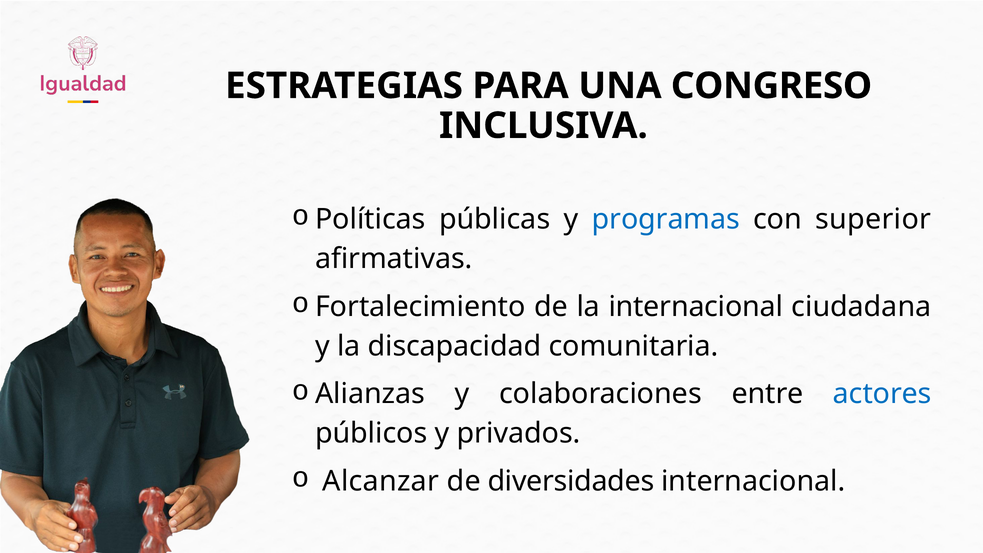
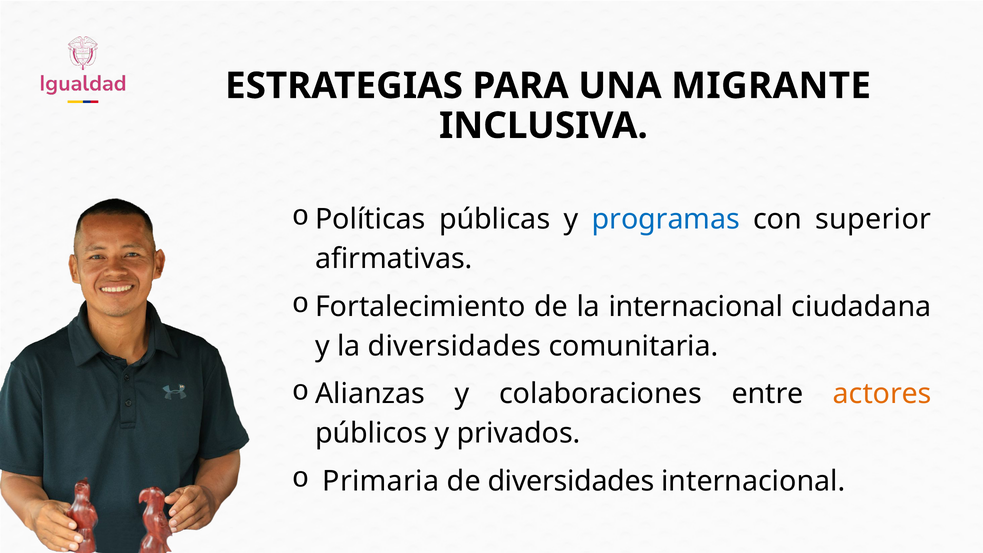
CONGRESO: CONGRESO -> MIGRANTE (771, 86)
la discapacidad: discapacidad -> diversidades (454, 346)
actores colour: blue -> orange (882, 394)
Alcanzar: Alcanzar -> Primaria (381, 481)
